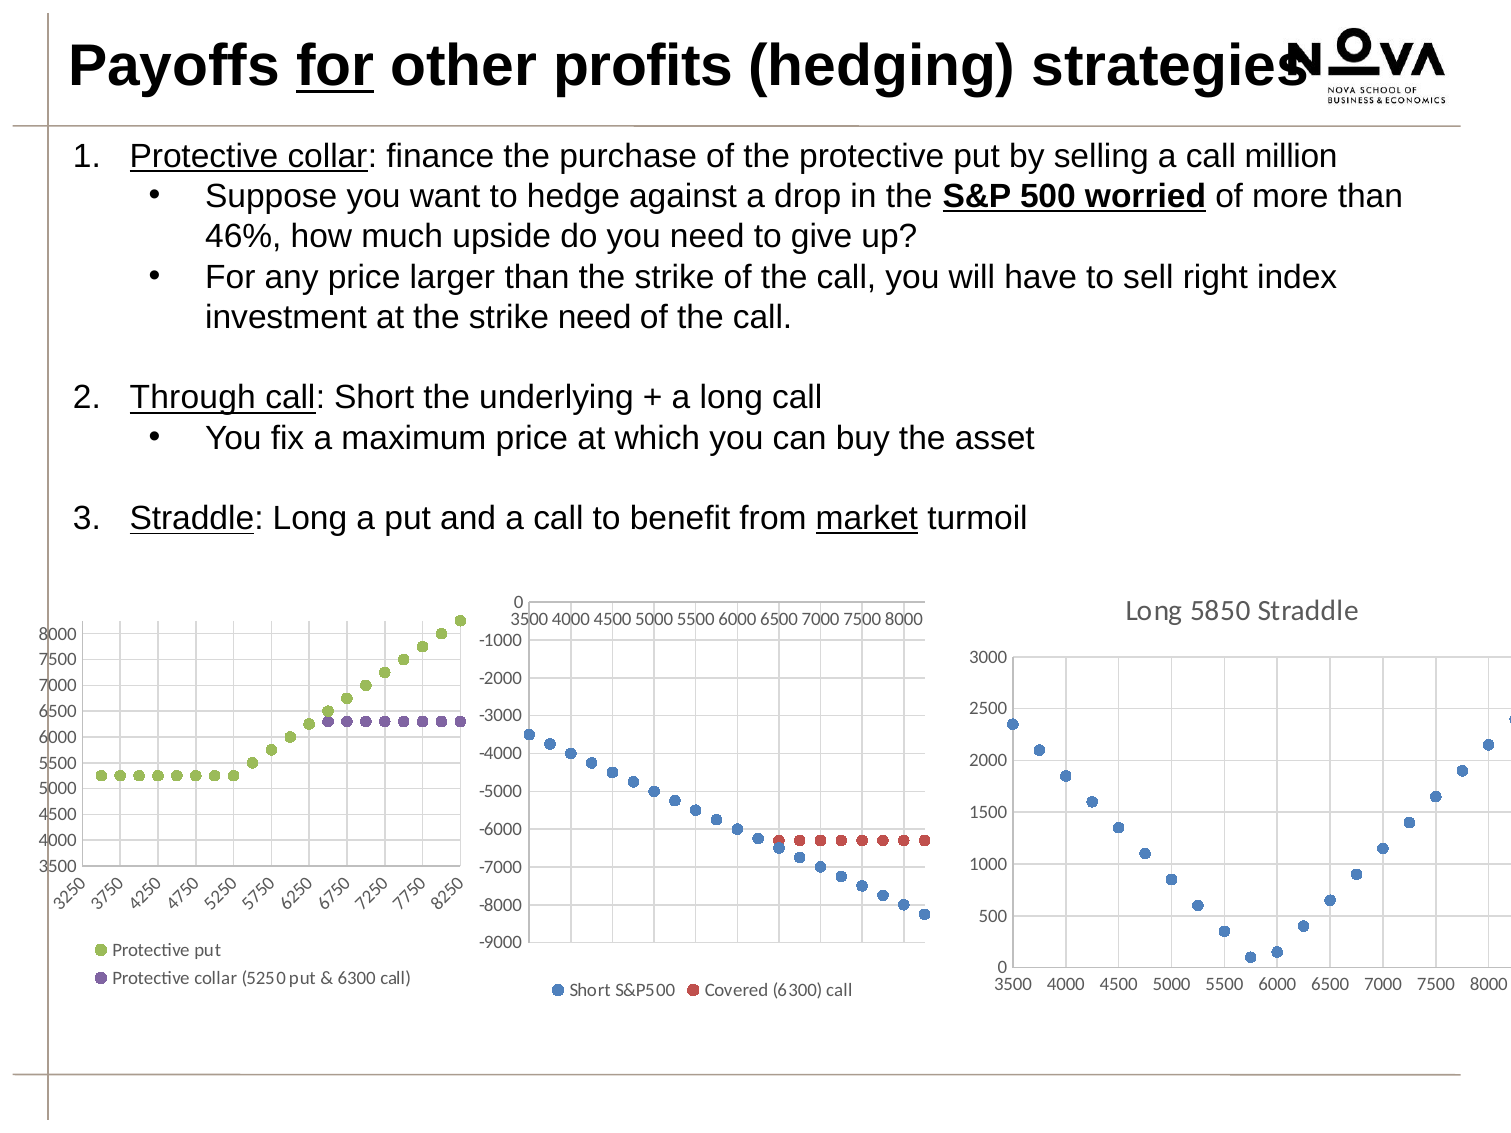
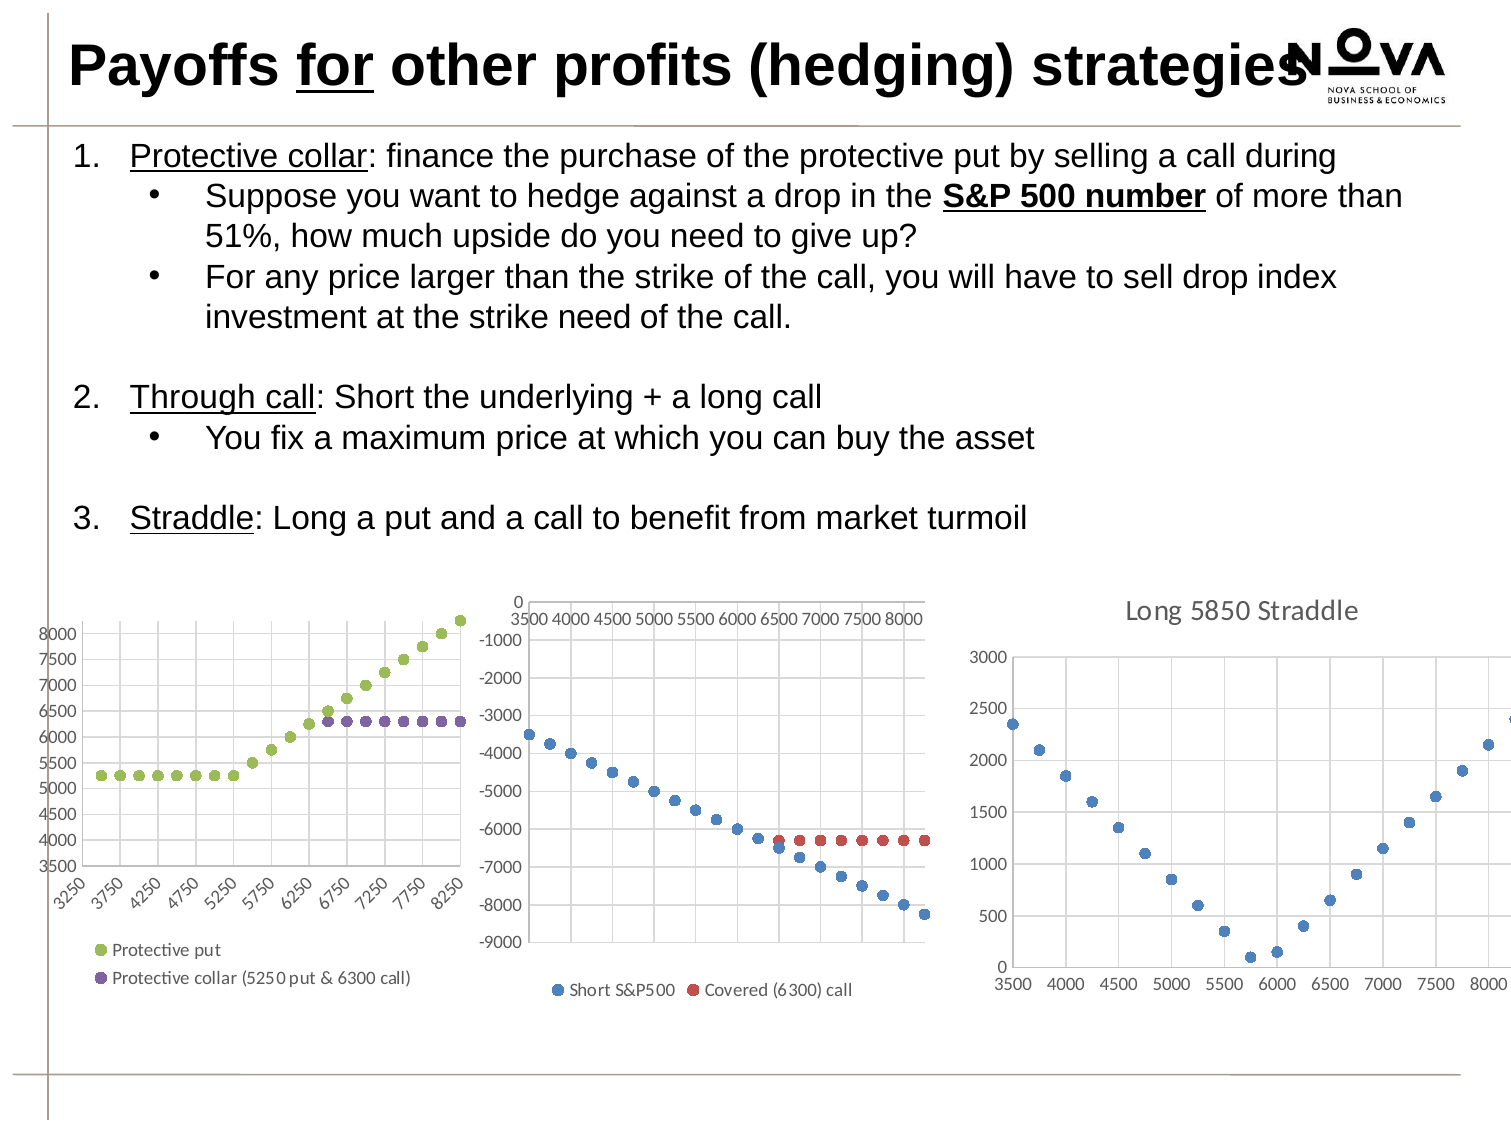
million: million -> during (1291, 156)
worried: worried -> number (1146, 197)
46%: 46% -> 51% (243, 237)
sell right: right -> drop (1215, 277)
market underline: present -> none (867, 519)
